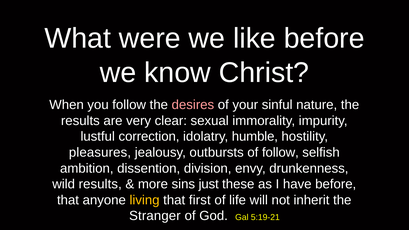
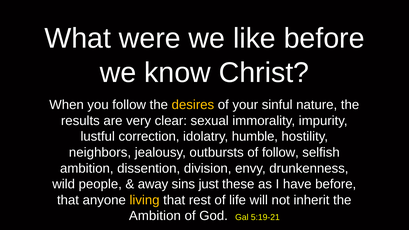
desires colour: pink -> yellow (193, 105)
pleasures: pleasures -> neighbors (100, 153)
wild results: results -> people (100, 184)
more: more -> away (153, 184)
first: first -> rest (200, 200)
Stranger: Stranger -> Ambition (155, 216)
